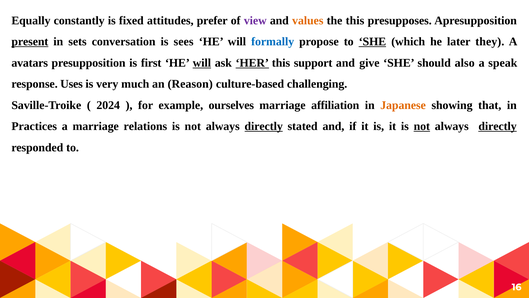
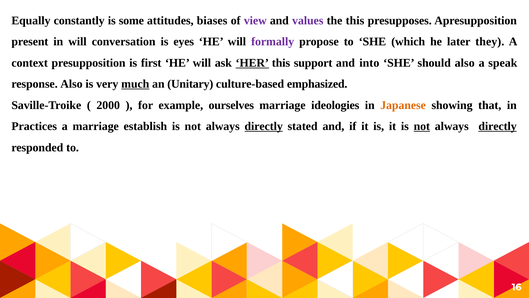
fixed: fixed -> some (131, 20)
prefer: prefer -> biases (212, 20)
values colour: orange -> purple (308, 20)
present underline: present -> none (30, 42)
in sets: sets -> will (78, 42)
sees: sees -> eyes (184, 42)
formally colour: blue -> purple (273, 42)
SHE underline: present -> none (372, 42)
avatars: avatars -> context (30, 63)
will underline: present -> none (202, 63)
give: give -> into (369, 63)
response Uses: Uses -> Also (71, 84)
much underline: none -> present (135, 84)
Reason: Reason -> Unitary (190, 84)
challenging: challenging -> emphasized (317, 84)
2024: 2024 -> 2000 (108, 105)
affiliation: affiliation -> ideologies (335, 105)
relations: relations -> establish (145, 126)
